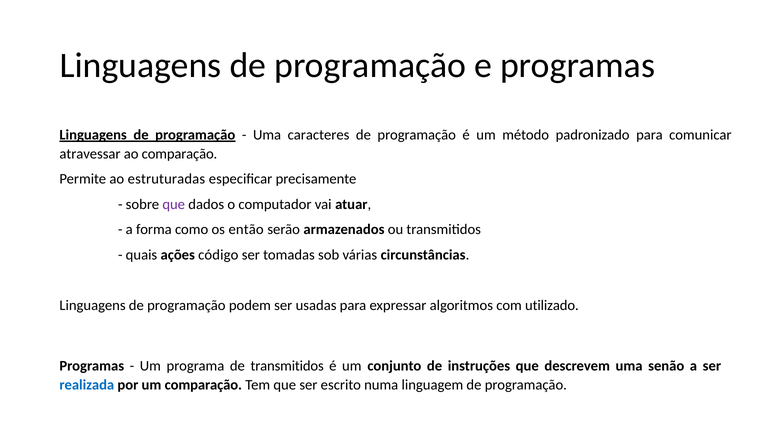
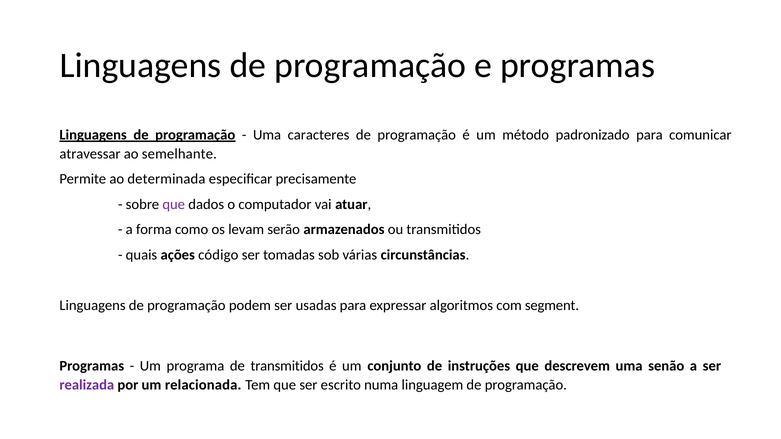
ao comparação: comparação -> semelhante (179, 154)
estruturadas: estruturadas -> determinada (166, 179)
então: então -> levam (246, 230)
utilizado: utilizado -> segment (552, 306)
realizada colour: blue -> purple (87, 385)
um comparação: comparação -> relacionada (203, 385)
